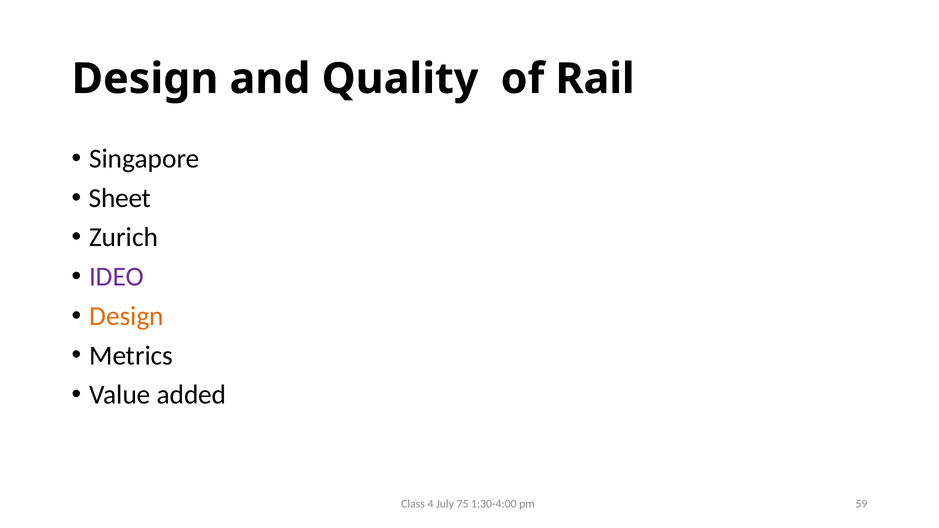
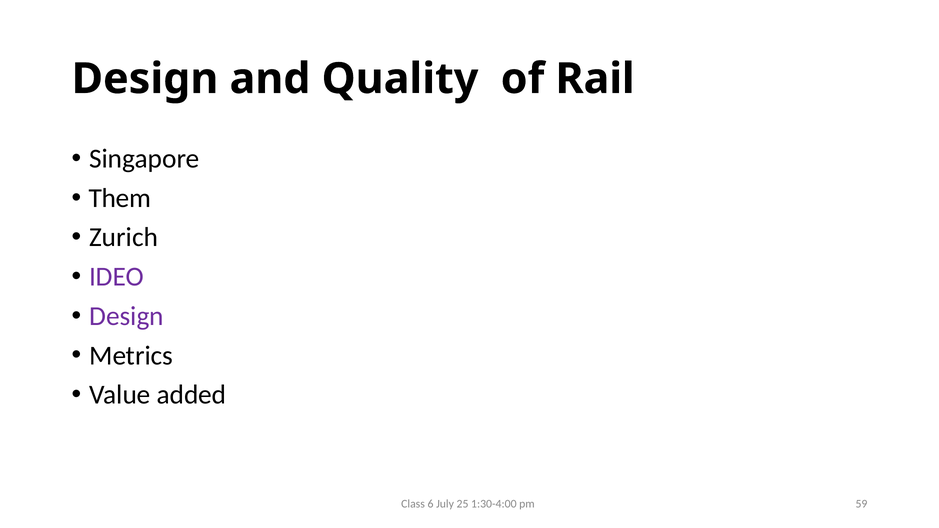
Sheet: Sheet -> Them (120, 198)
Design colour: orange -> purple (127, 316)
4: 4 -> 6 (431, 504)
75: 75 -> 25 (463, 504)
